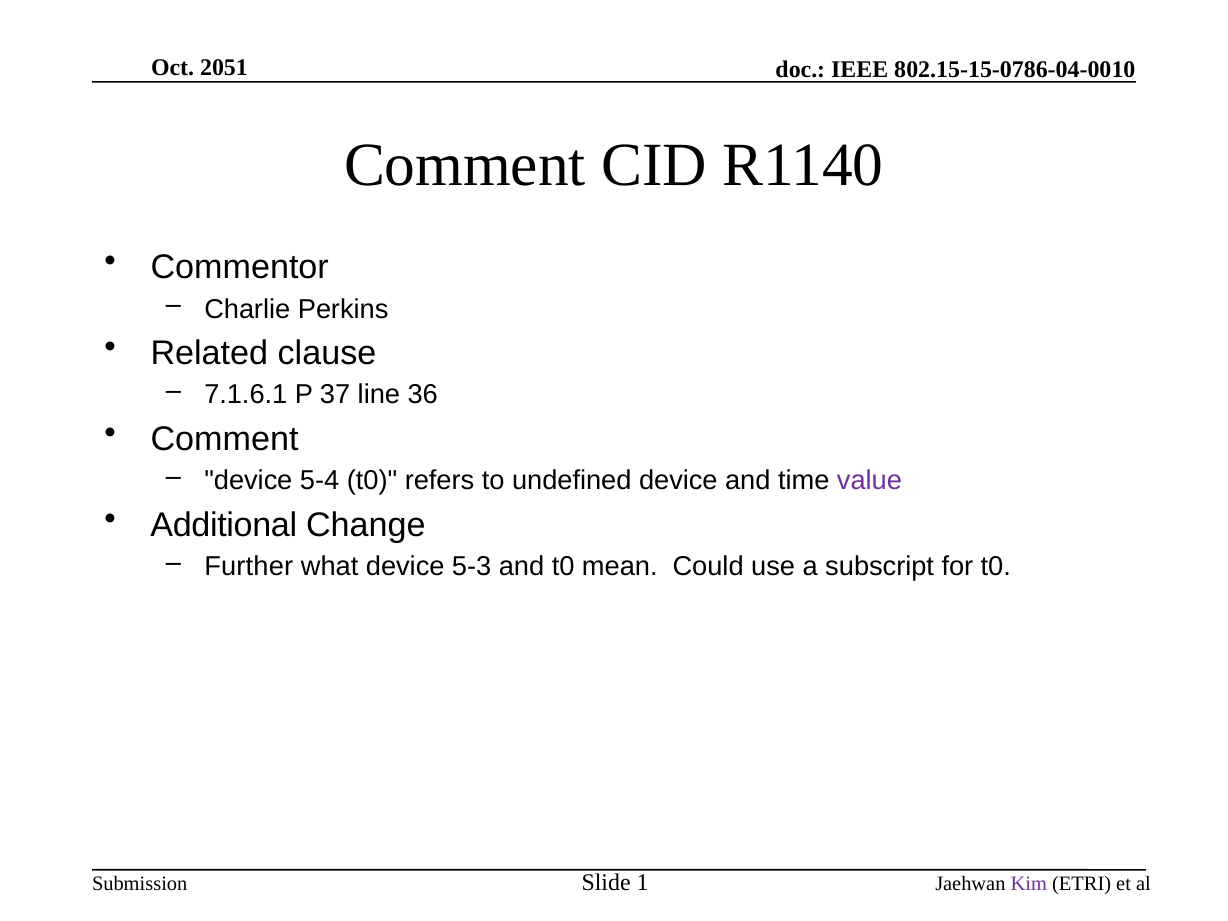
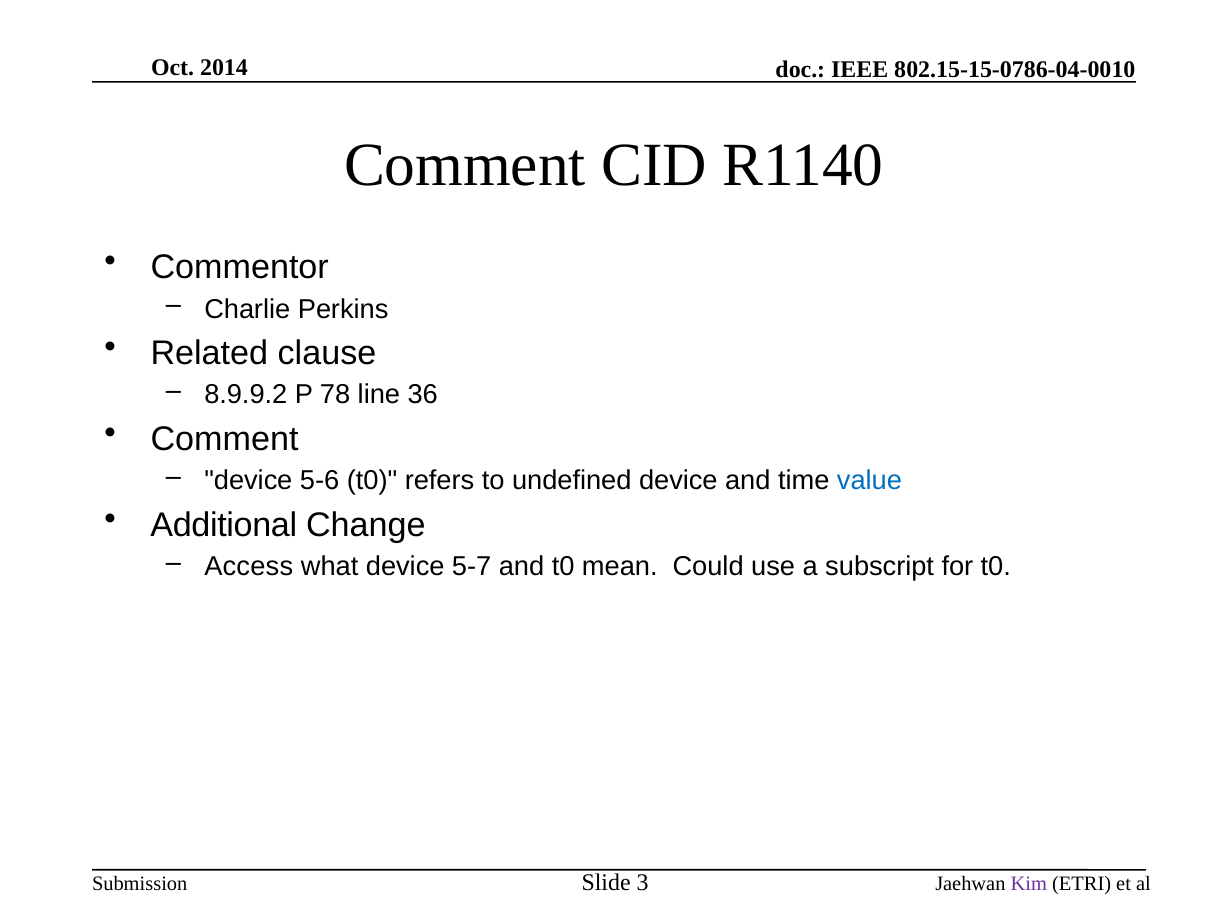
2051: 2051 -> 2014 (224, 67)
7.1.6.1: 7.1.6.1 -> 8.9.9.2 (246, 395)
37: 37 -> 78 (335, 395)
5-4: 5-4 -> 5-6 (320, 481)
value colour: purple -> blue (869, 481)
Further: Further -> Access (249, 567)
5-3: 5-3 -> 5-7 (472, 567)
1: 1 -> 3 (643, 883)
